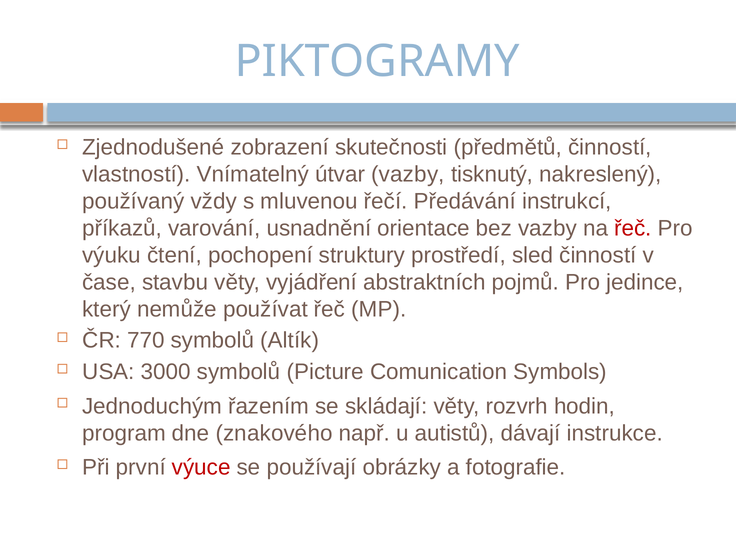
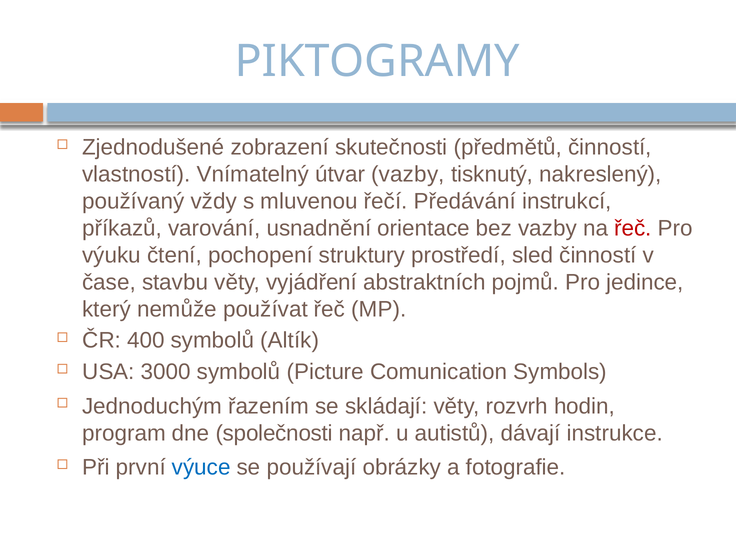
770: 770 -> 400 (146, 340)
znakového: znakového -> společnosti (274, 433)
výuce colour: red -> blue (201, 467)
